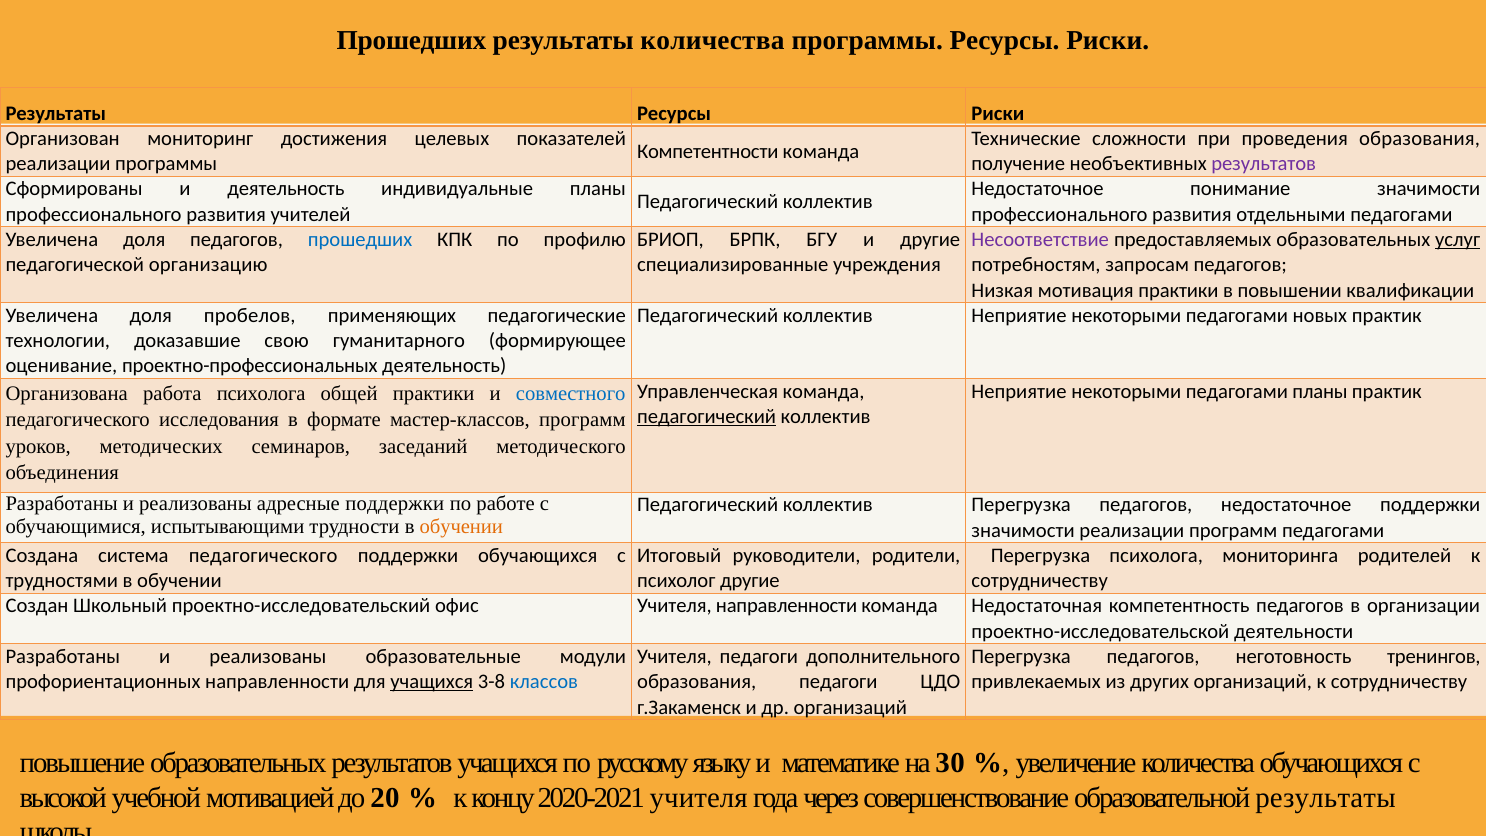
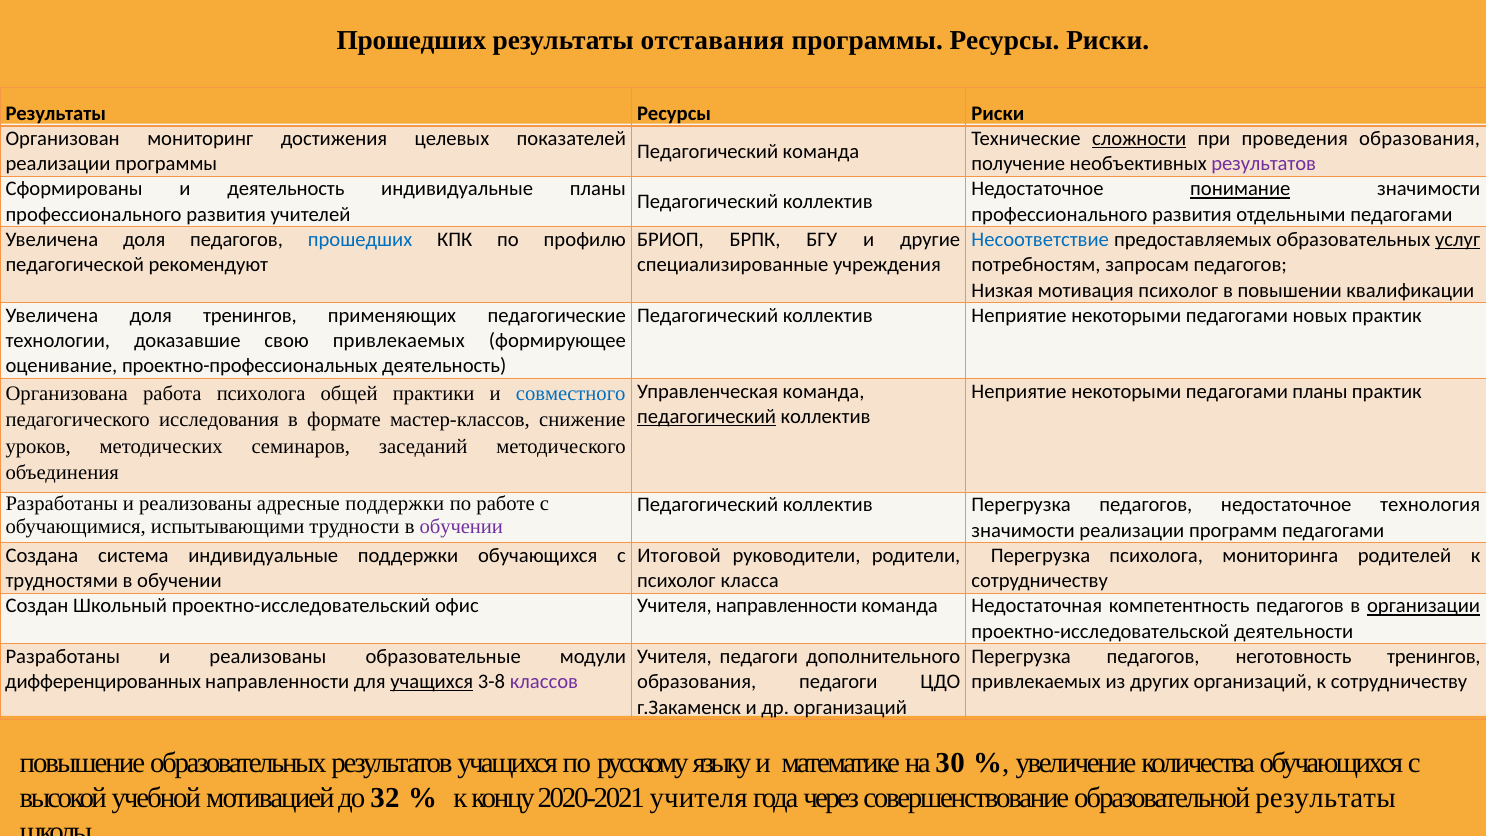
результаты количества: количества -> отставания (712, 40)
сложности underline: none -> present (1139, 139)
Компетентности: Компетентности -> Педагогический (708, 151)
понимание underline: none -> present (1240, 189)
Несоответствие colour: purple -> blue (1040, 240)
организацию: организацию -> рекомендуют (208, 265)
мотивация практики: практики -> психолог (1178, 290)
доля пробелов: пробелов -> тренингов (250, 316)
свою гуманитарного: гуманитарного -> привлекаемых (399, 341)
мастер-классов программ: программ -> снижение (582, 420)
недостаточное поддержки: поддержки -> технология (1430, 505)
обучении colour: orange -> purple (461, 527)
система педагогического: педагогического -> индивидуальные (263, 555)
Итоговый: Итоговый -> Итоговой (679, 555)
психолог другие: другие -> класса (750, 581)
организации underline: none -> present (1424, 606)
профориентационных: профориентационных -> дифференцированных (103, 682)
классов colour: blue -> purple (544, 682)
20: 20 -> 32 (385, 798)
